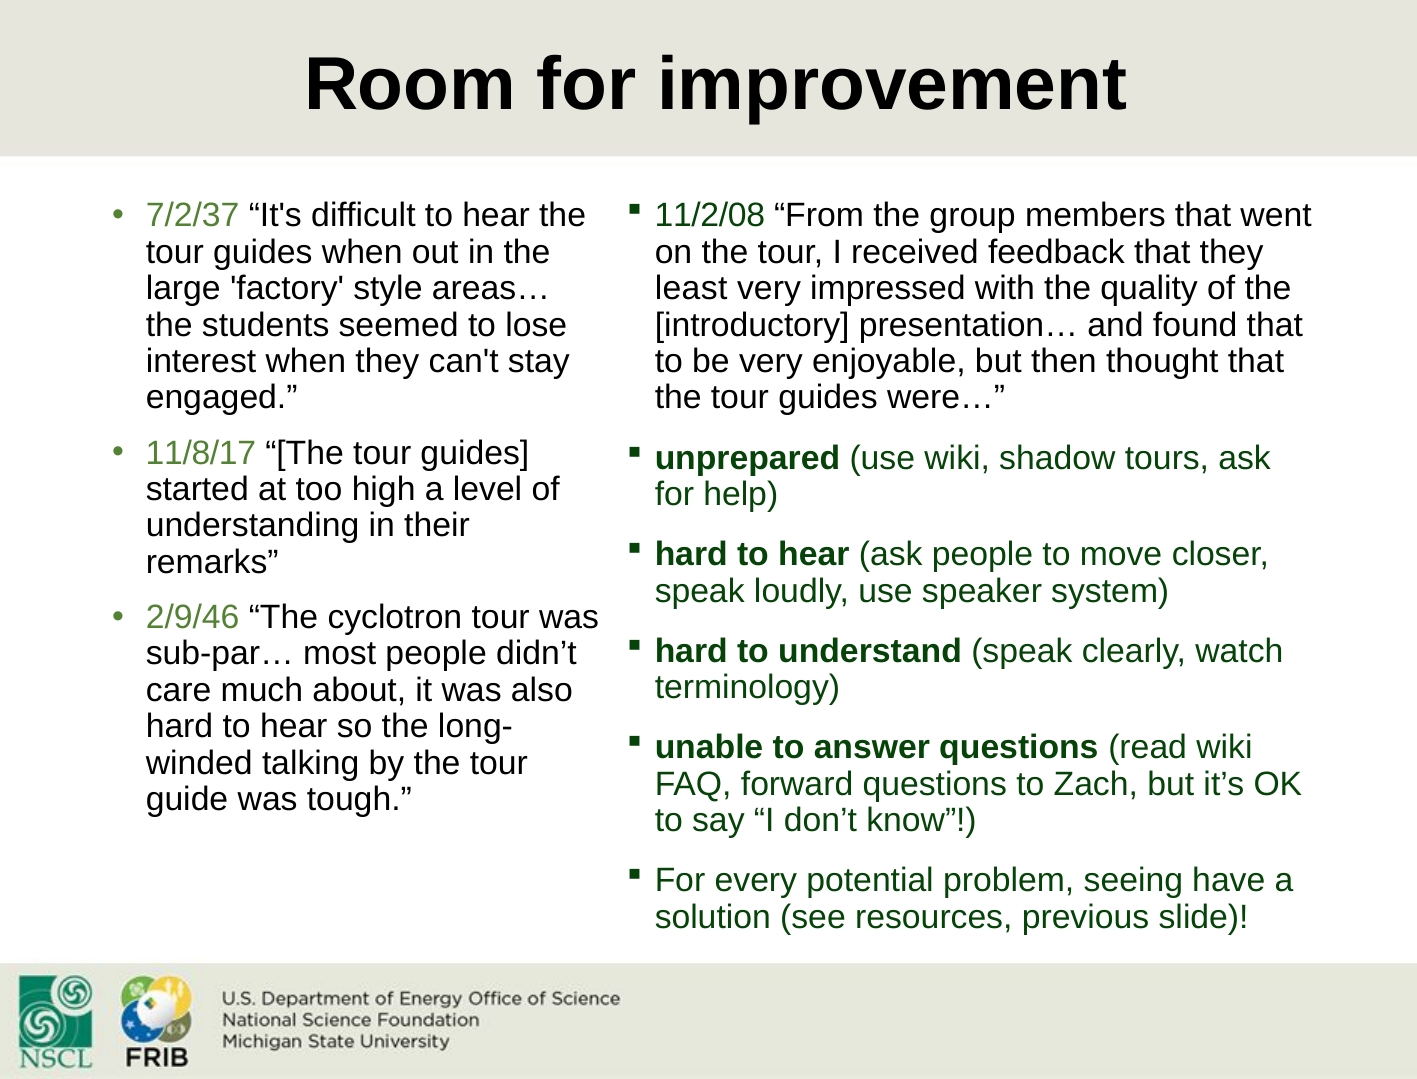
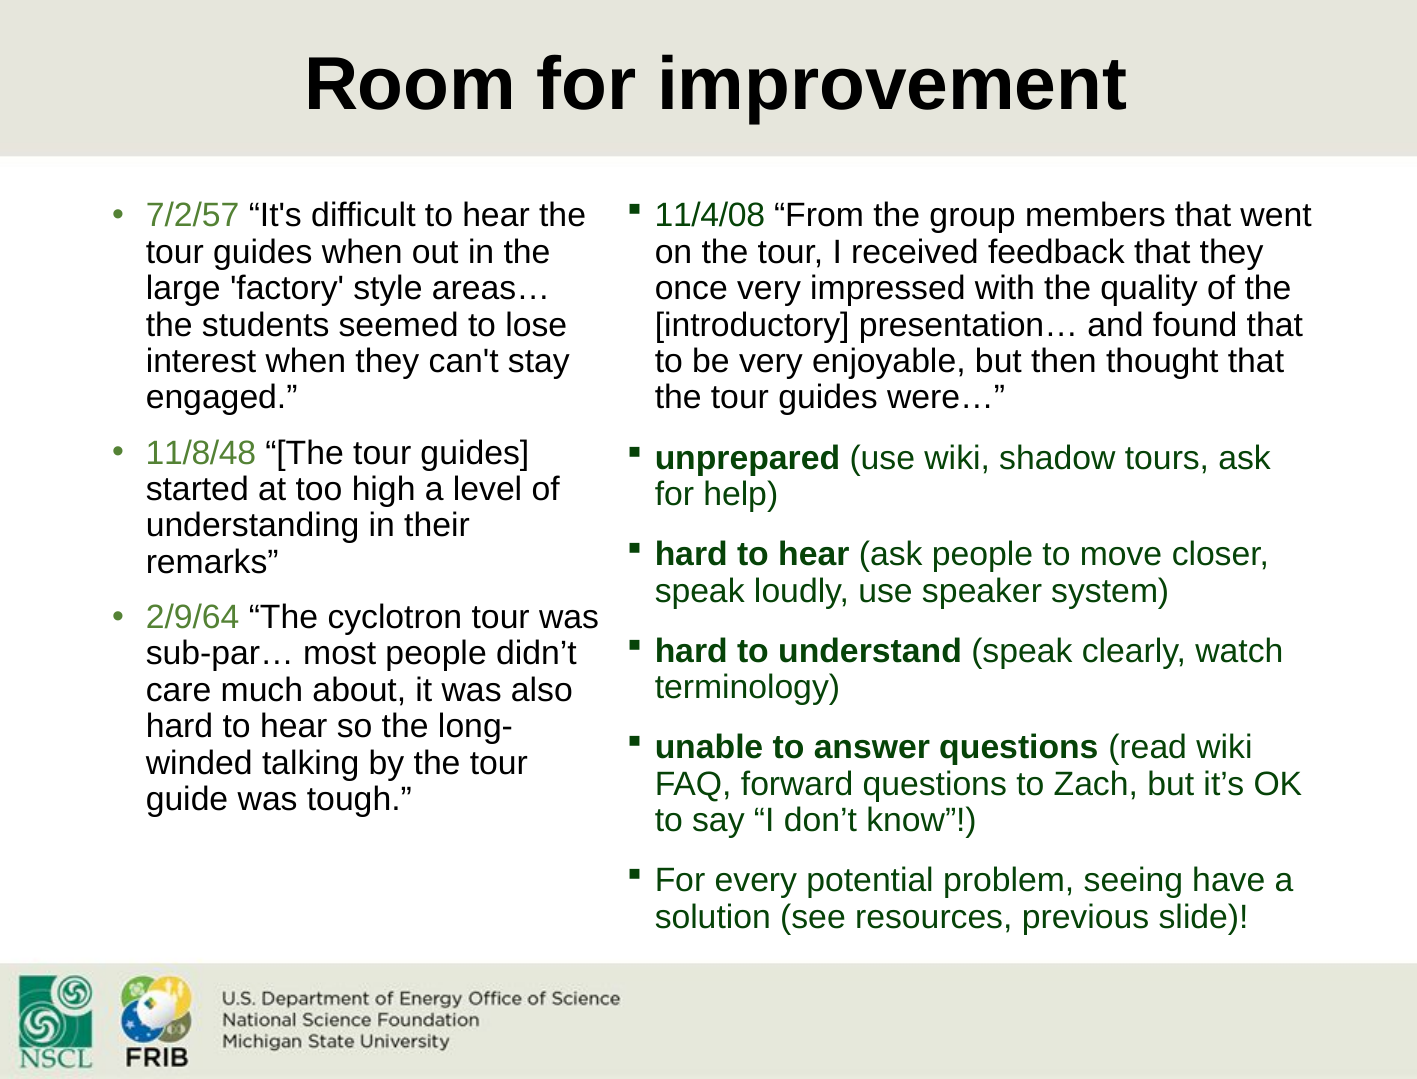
11/2/08: 11/2/08 -> 11/4/08 (710, 216)
7/2/37: 7/2/37 -> 7/2/57 (193, 216)
least: least -> once (691, 289)
11/8/17: 11/8/17 -> 11/8/48 (201, 453)
2/9/46: 2/9/46 -> 2/9/64 (193, 618)
